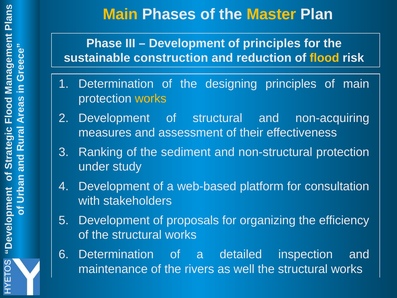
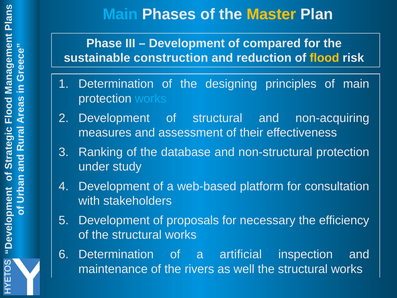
Main colour: yellow -> light blue (120, 14)
of principles: principles -> compared (272, 43)
works colour: yellow -> light blue (151, 98)
sediment: sediment -> database (186, 152)
organizing: organizing -> necessary (268, 220)
detailed: detailed -> artificial (241, 254)
